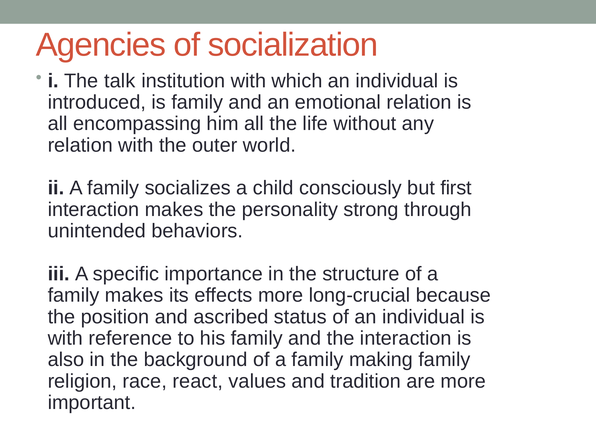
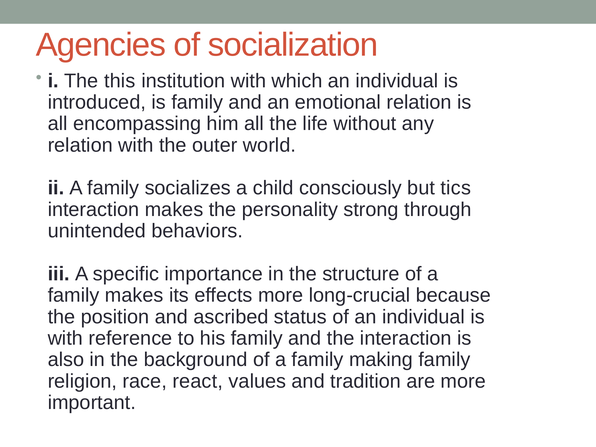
talk: talk -> this (120, 81)
first: first -> tics (456, 188)
